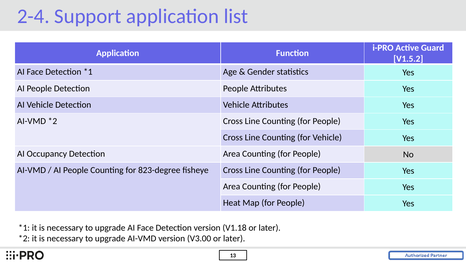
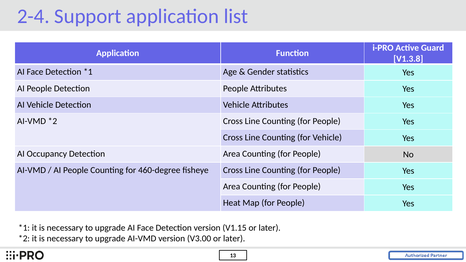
V1.5.2: V1.5.2 -> V1.3.8 (408, 59)
823-degree: 823-degree -> 460-degree (159, 170)
V1.18: V1.18 -> V1.15 (235, 228)
